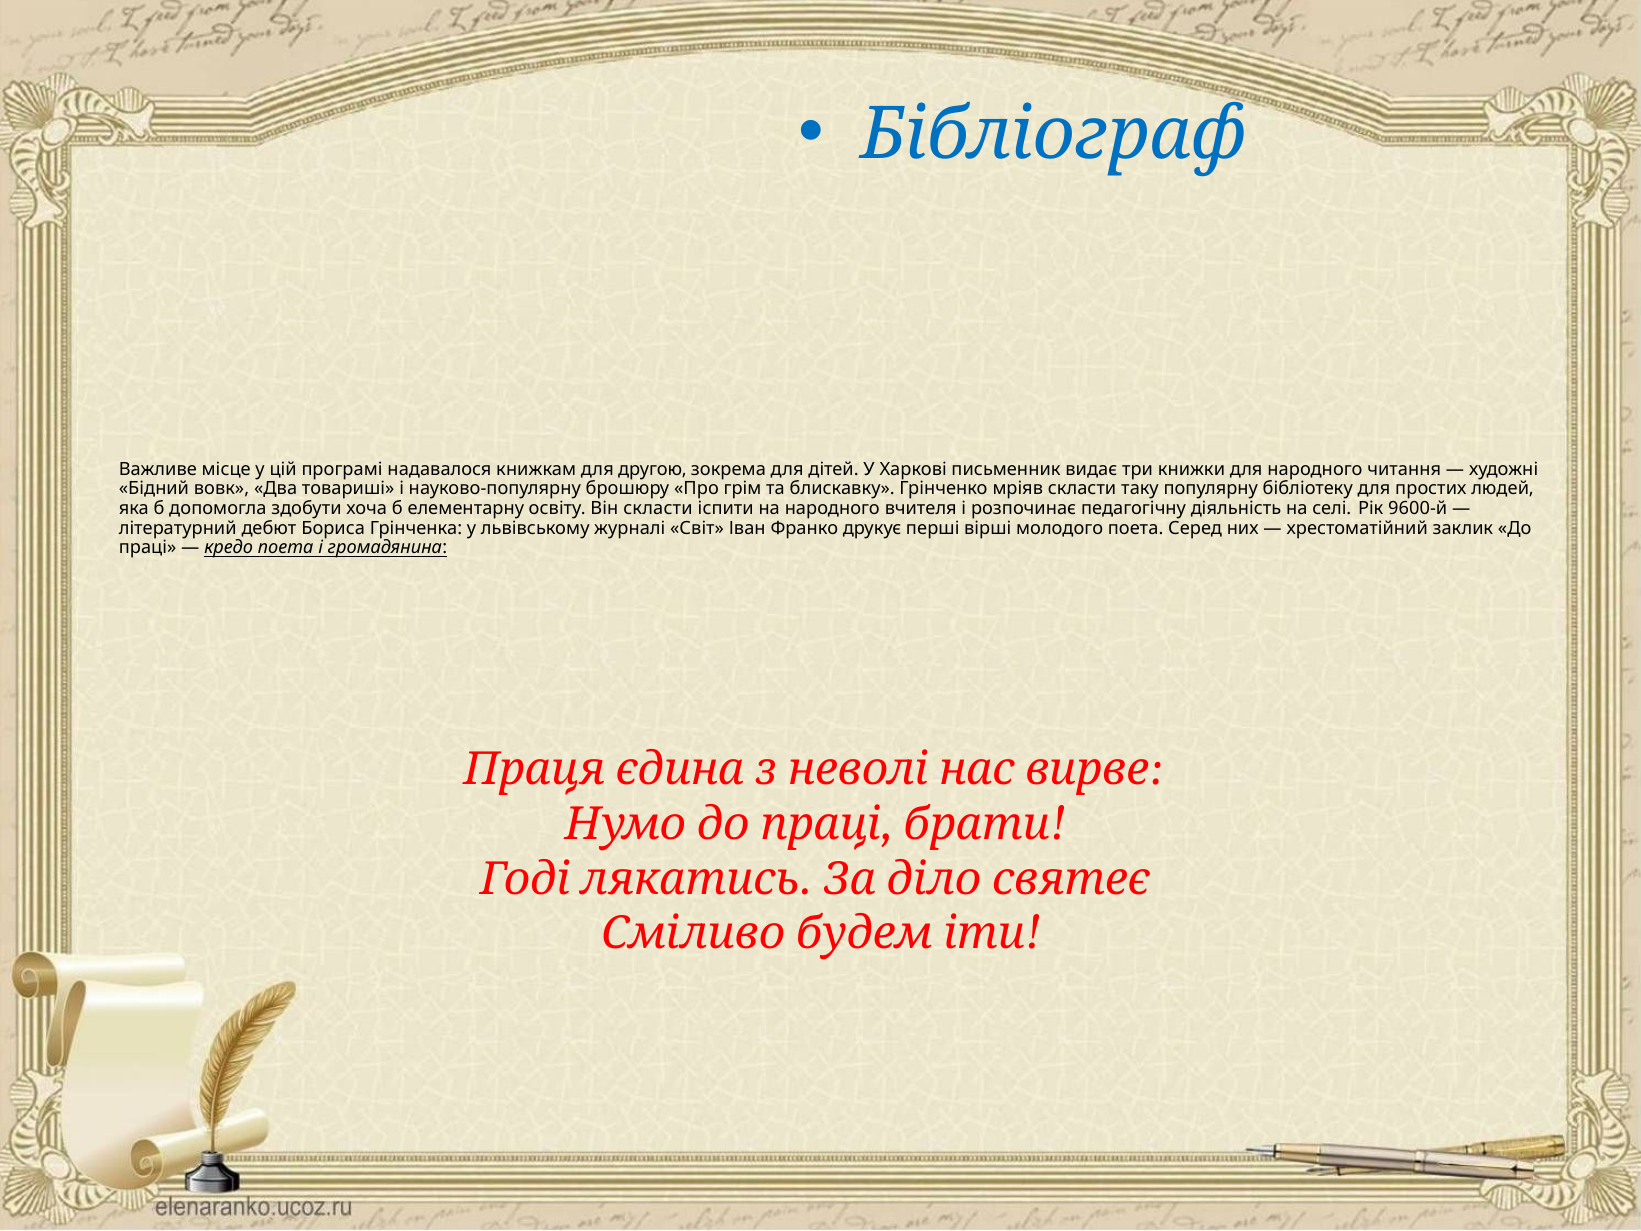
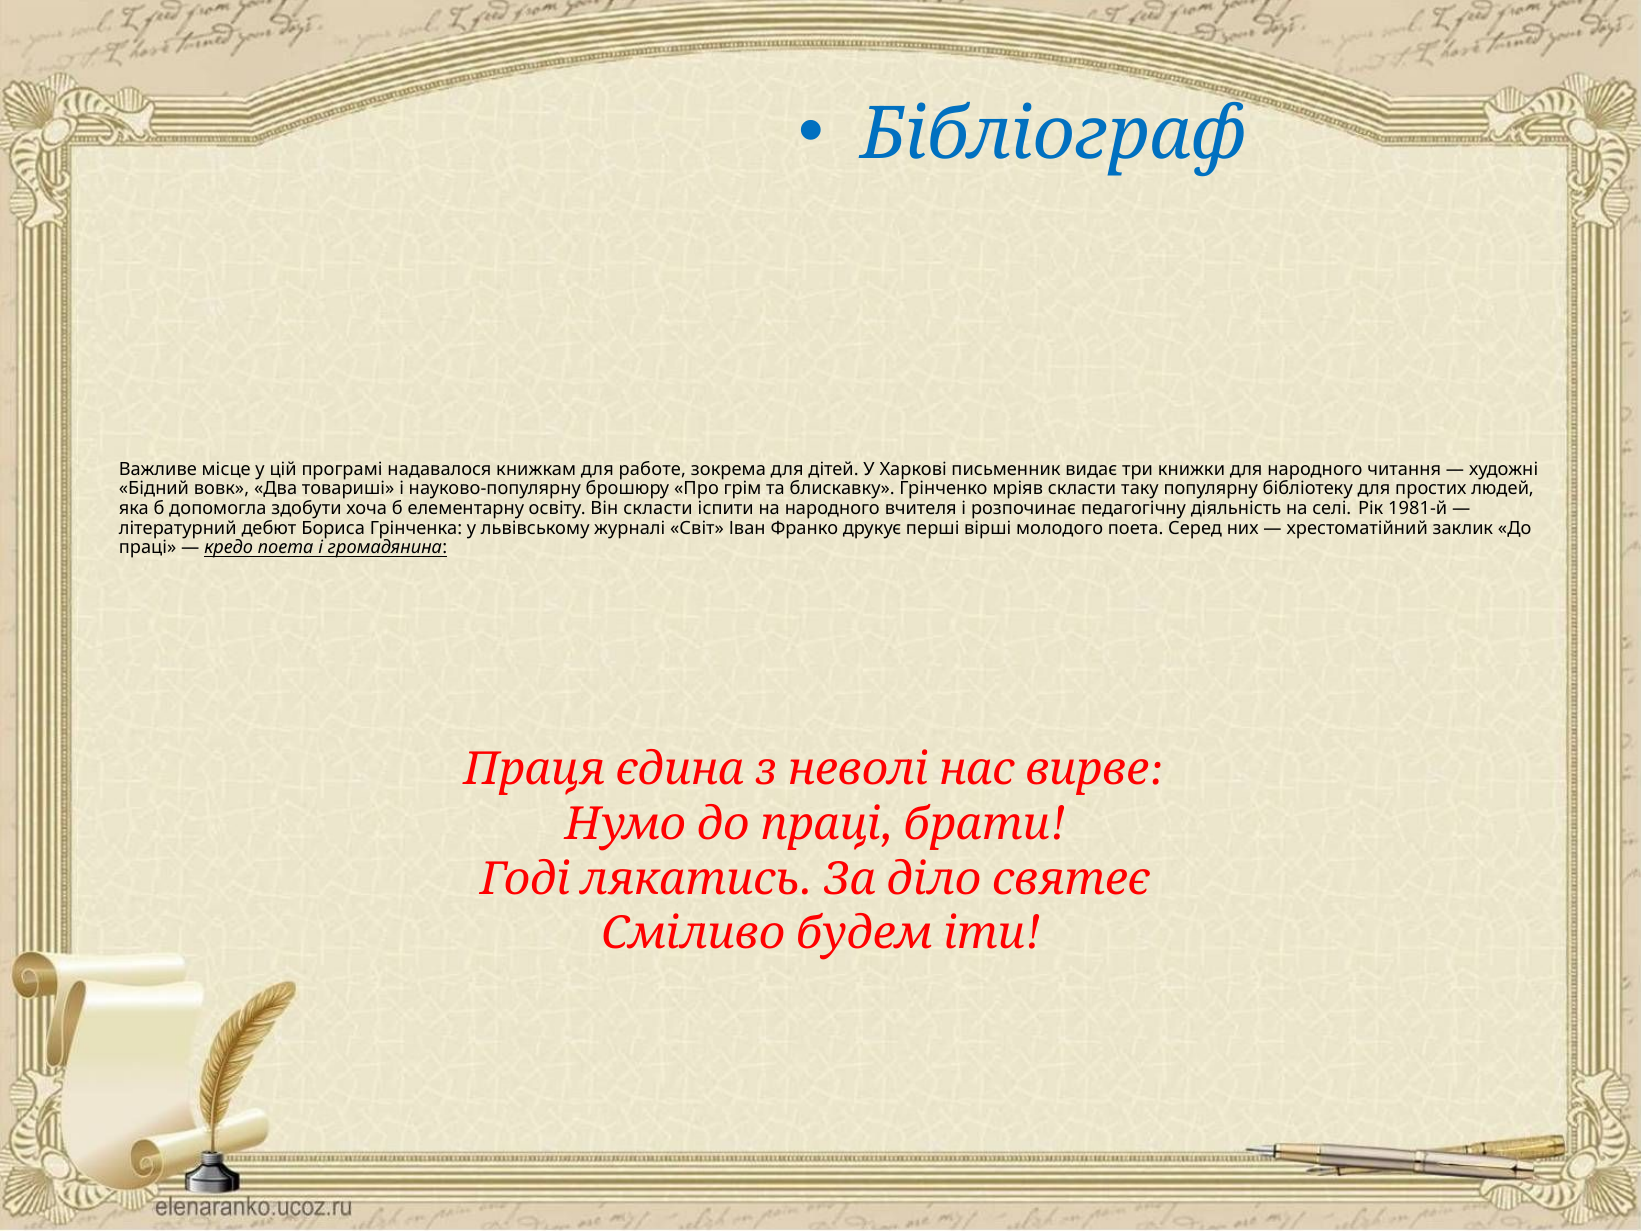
другою: другою -> работе (652, 469)
9600-й: 9600-й -> 1981-й (1418, 508)
